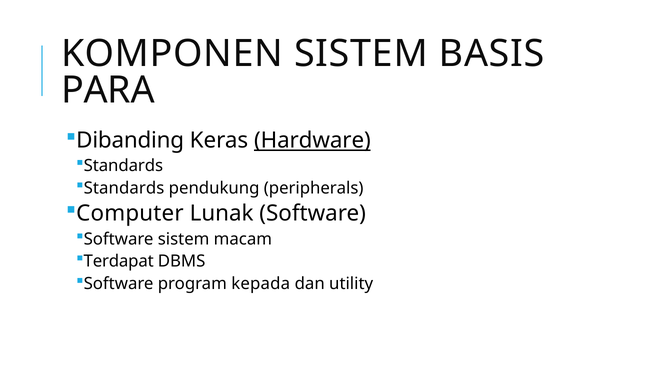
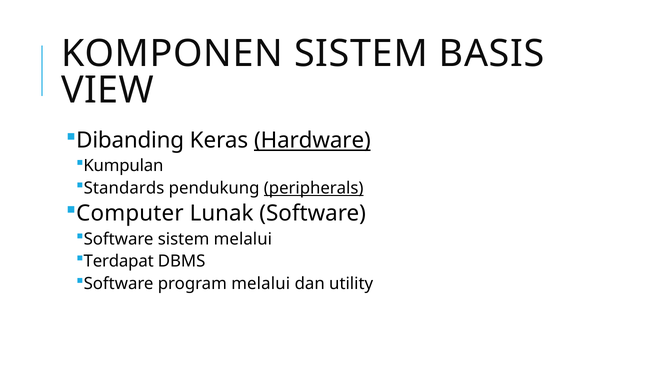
PARA: PARA -> VIEW (108, 90)
Standards: Standards -> Kumpulan (123, 166)
peripherals underline: none -> present (314, 188)
sistem macam: macam -> melalui (243, 239)
program kepada: kepada -> melalui (261, 283)
